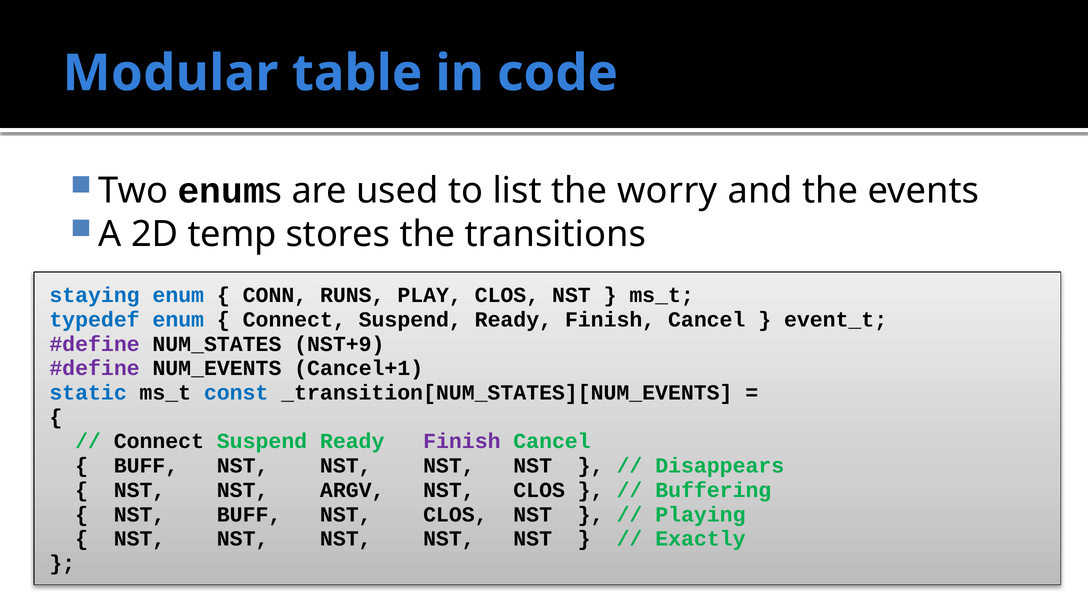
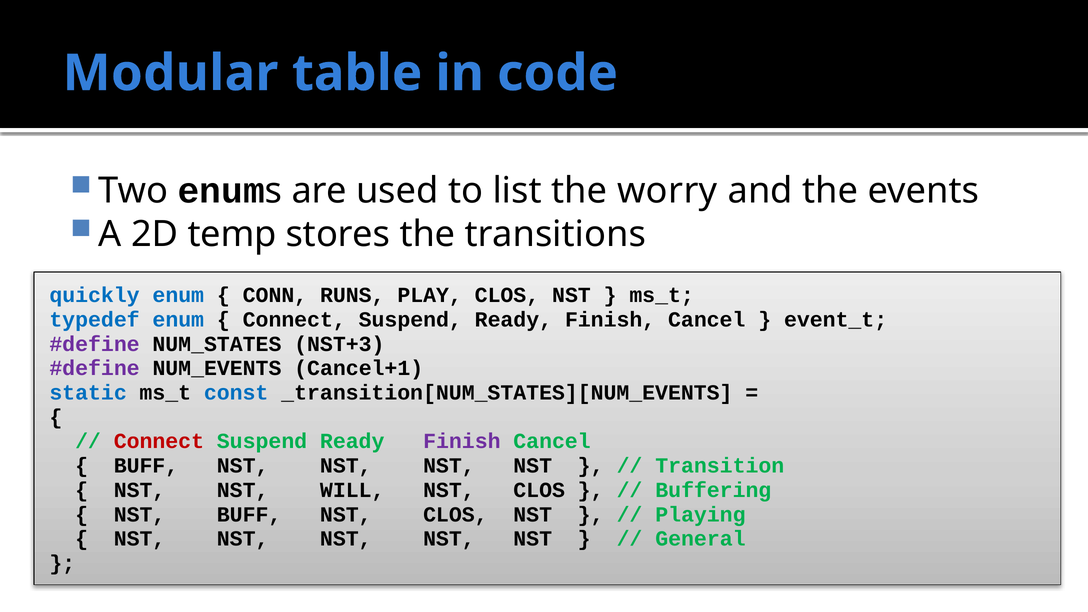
staying: staying -> quickly (95, 295)
NST+9: NST+9 -> NST+3 (339, 344)
Connect colour: black -> red (159, 441)
Disappears: Disappears -> Transition (720, 466)
ARGV: ARGV -> WILL (352, 490)
Exactly: Exactly -> General (700, 539)
